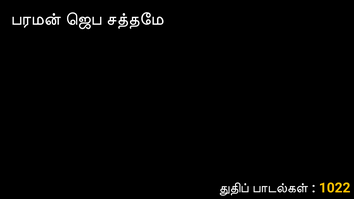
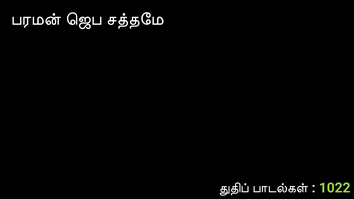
1022 colour: yellow -> light green (335, 188)
